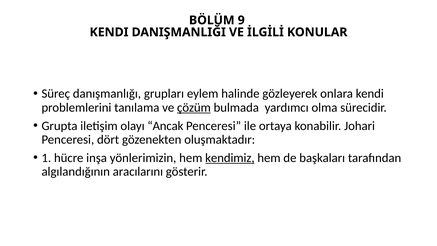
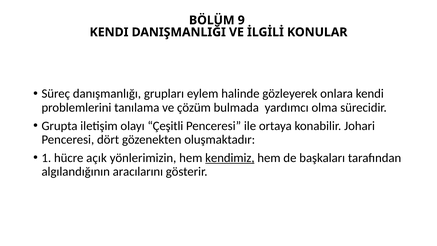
çözüm underline: present -> none (194, 107)
Ancak: Ancak -> Çeşitli (165, 126)
inşa: inşa -> açık (97, 158)
